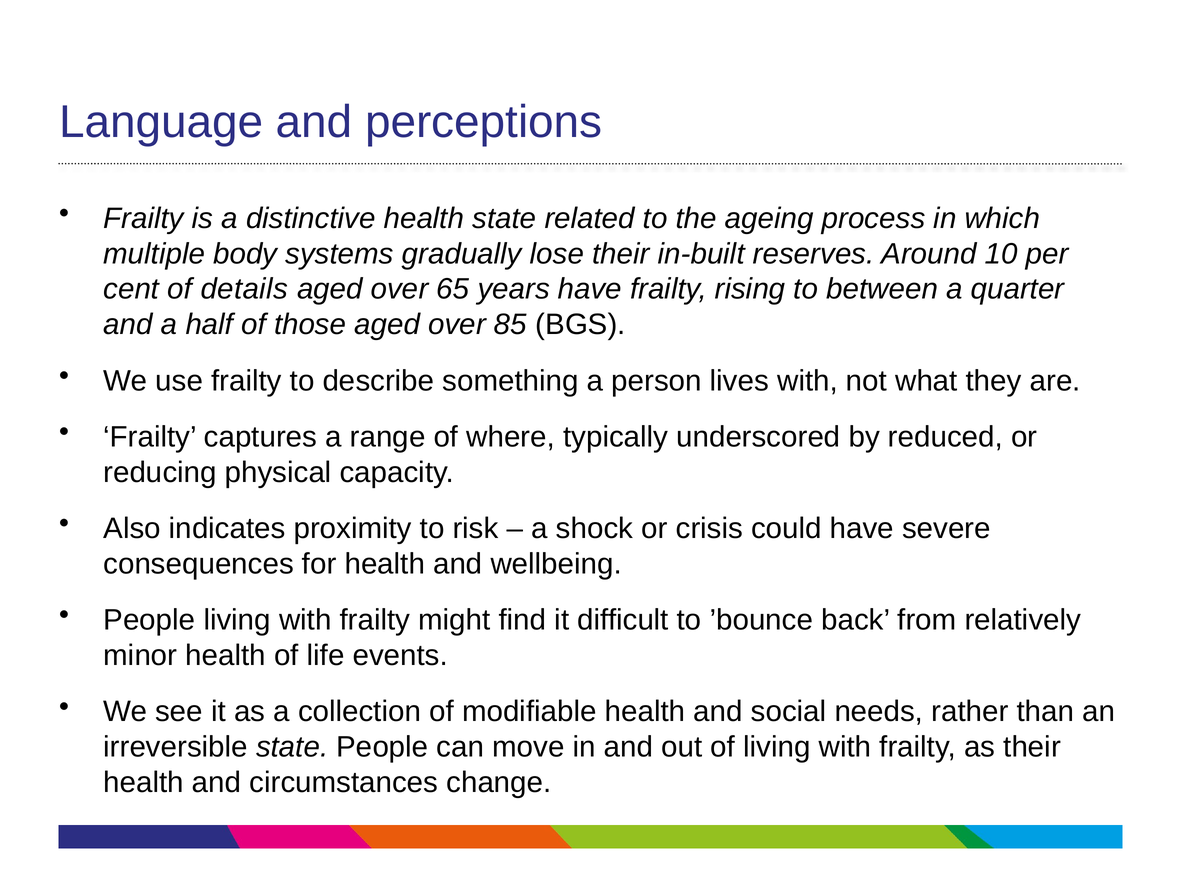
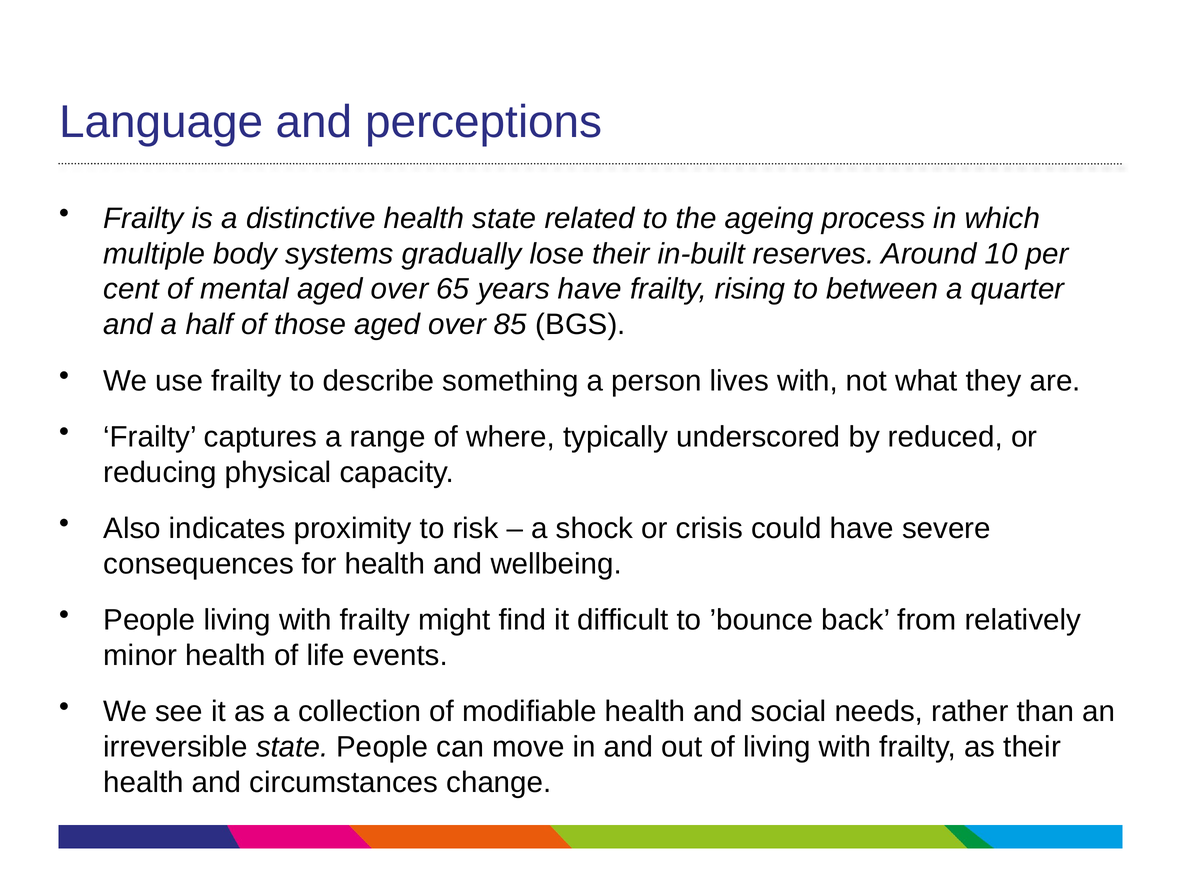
details: details -> mental (244, 289)
